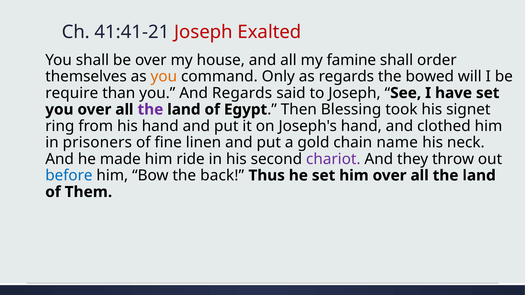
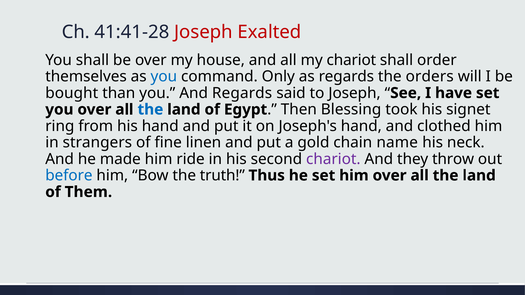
41:41-21: 41:41-21 -> 41:41-28 (132, 32)
my famine: famine -> chariot (351, 60)
you colour: orange -> blue (164, 77)
bowed: bowed -> orders (430, 77)
require: require -> bought (72, 93)
the colour: purple -> blue (150, 110)
prisoners: prisoners -> strangers (97, 143)
back: back -> truth (222, 176)
